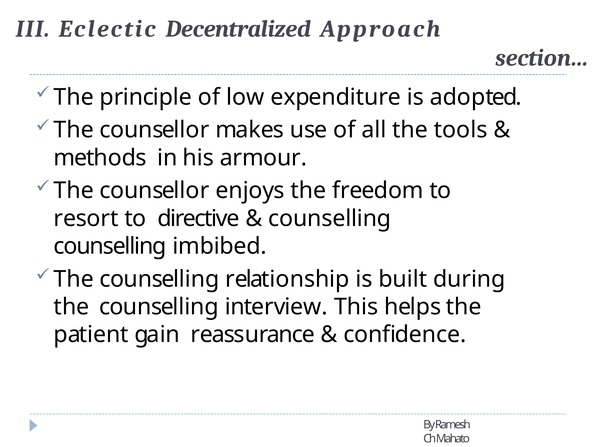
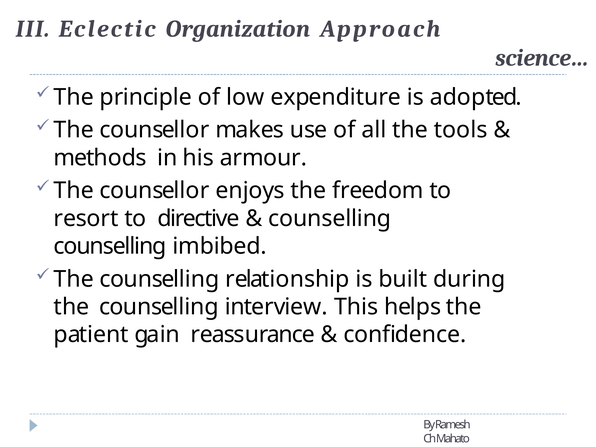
Decentralized: Decentralized -> Organization (238, 29)
section…: section… -> science… (542, 58)
